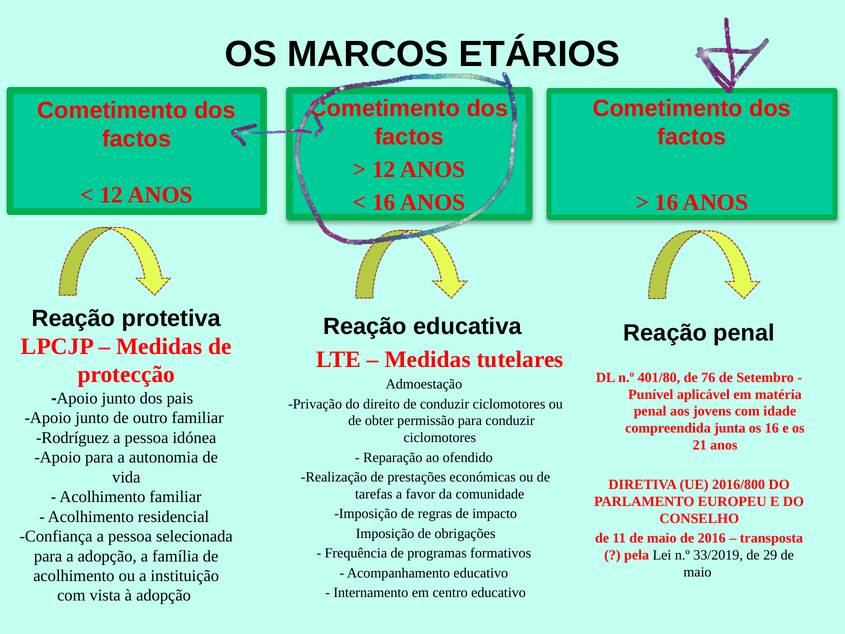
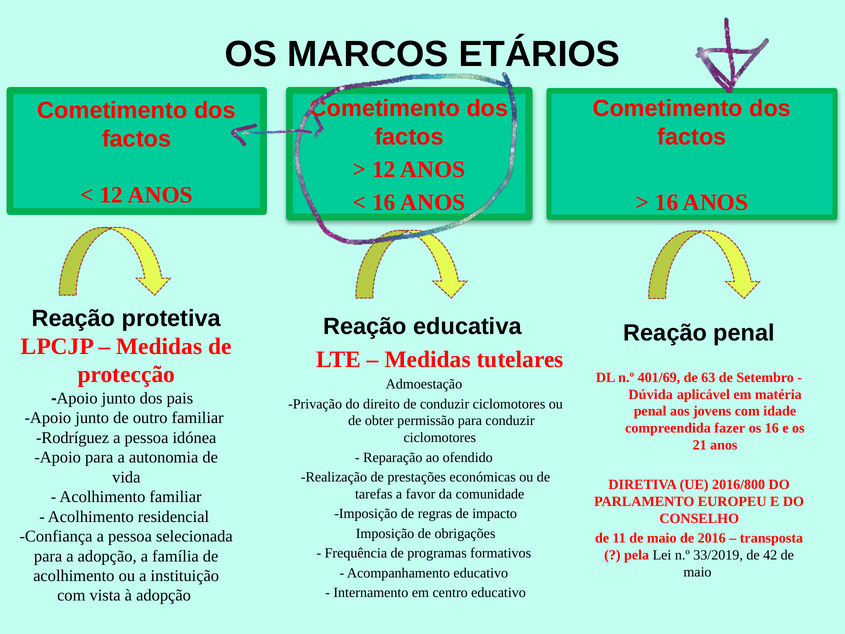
401/80: 401/80 -> 401/69 (659, 377)
76: 76 -> 63 (708, 377)
Punível: Punível -> Dúvida (651, 394)
junta: junta -> fazer (730, 428)
29: 29 -> 42 (770, 555)
